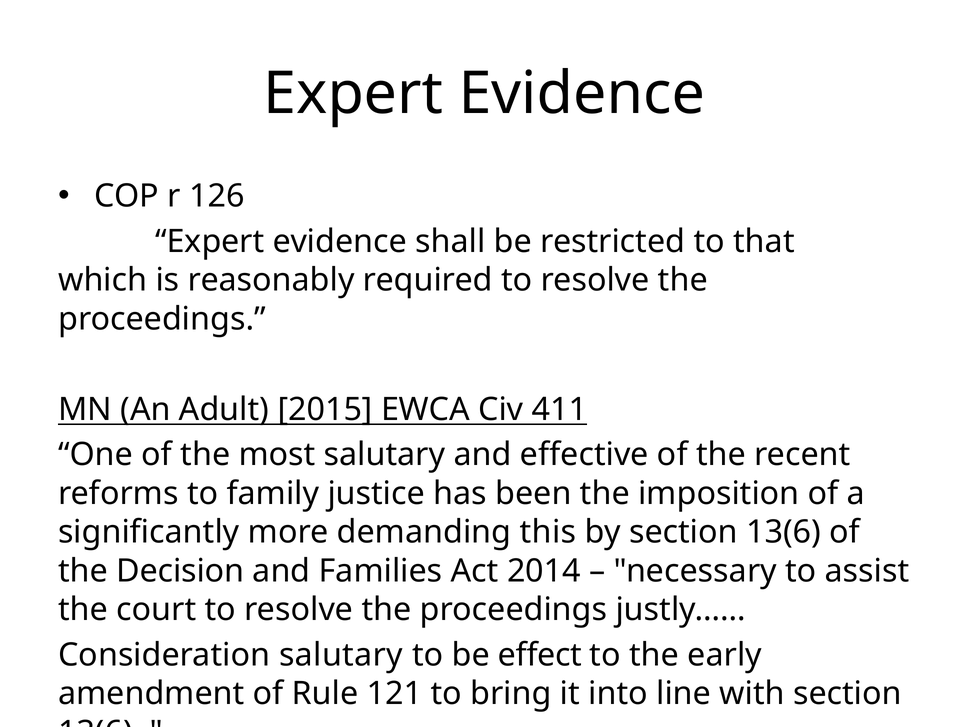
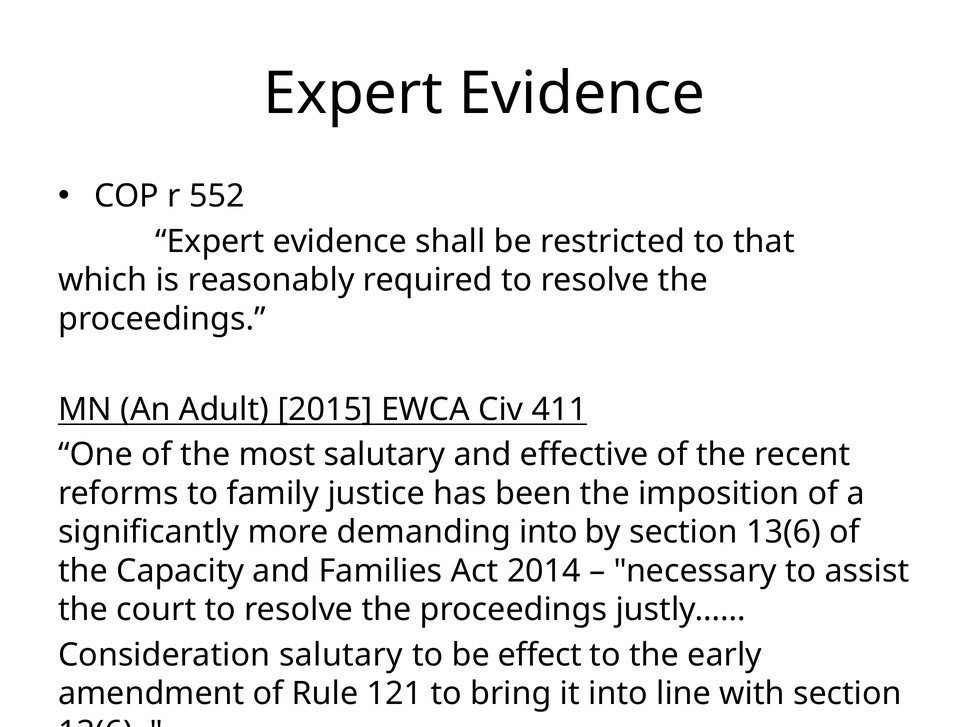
126: 126 -> 552 (217, 196)
demanding this: this -> into (548, 532)
Decision: Decision -> Capacity (180, 571)
